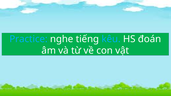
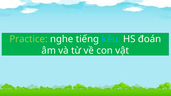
Practice colour: light blue -> light green (29, 39)
